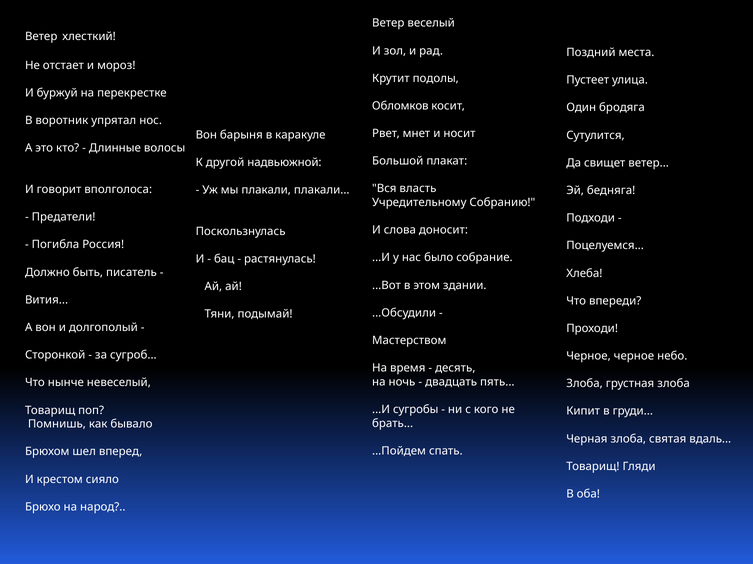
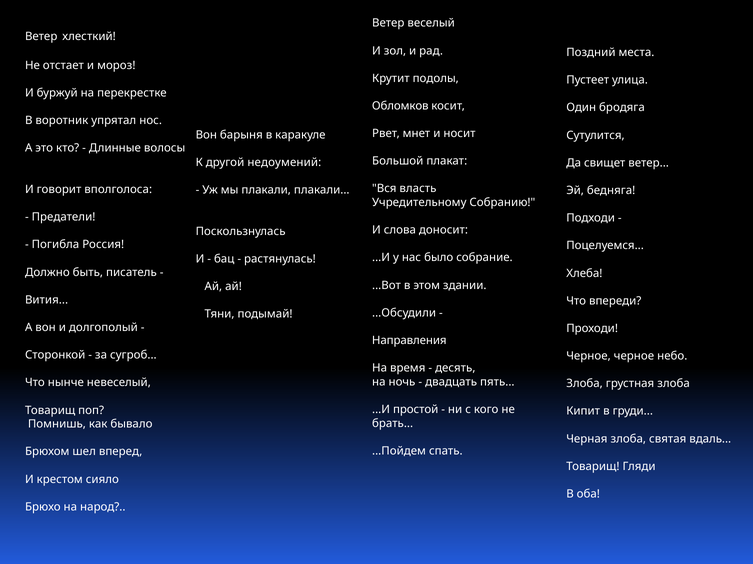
надвьюжной: надвьюжной -> недоумений (284, 163)
Мастерством: Мастерством -> Направления (409, 341)
сугробы: сугробы -> простой (416, 410)
